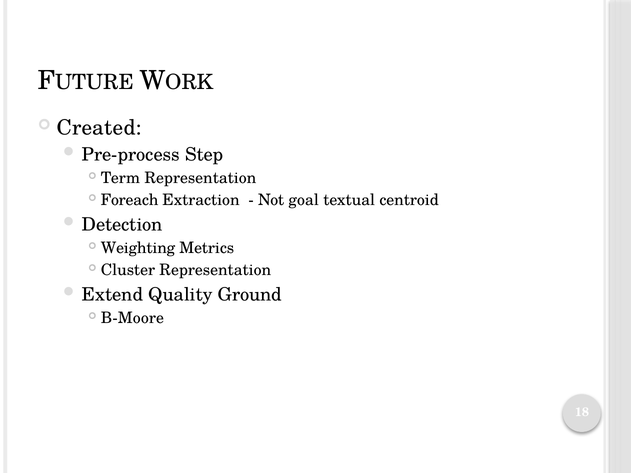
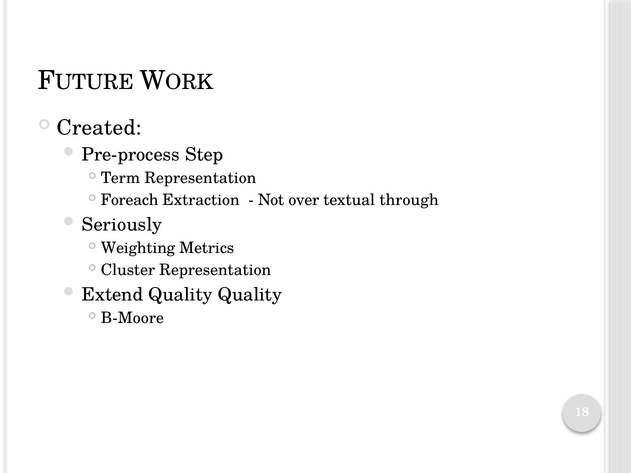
goal: goal -> over (304, 200)
centroid: centroid -> through (409, 200)
Detection: Detection -> Seriously (122, 225)
Quality Ground: Ground -> Quality (250, 295)
